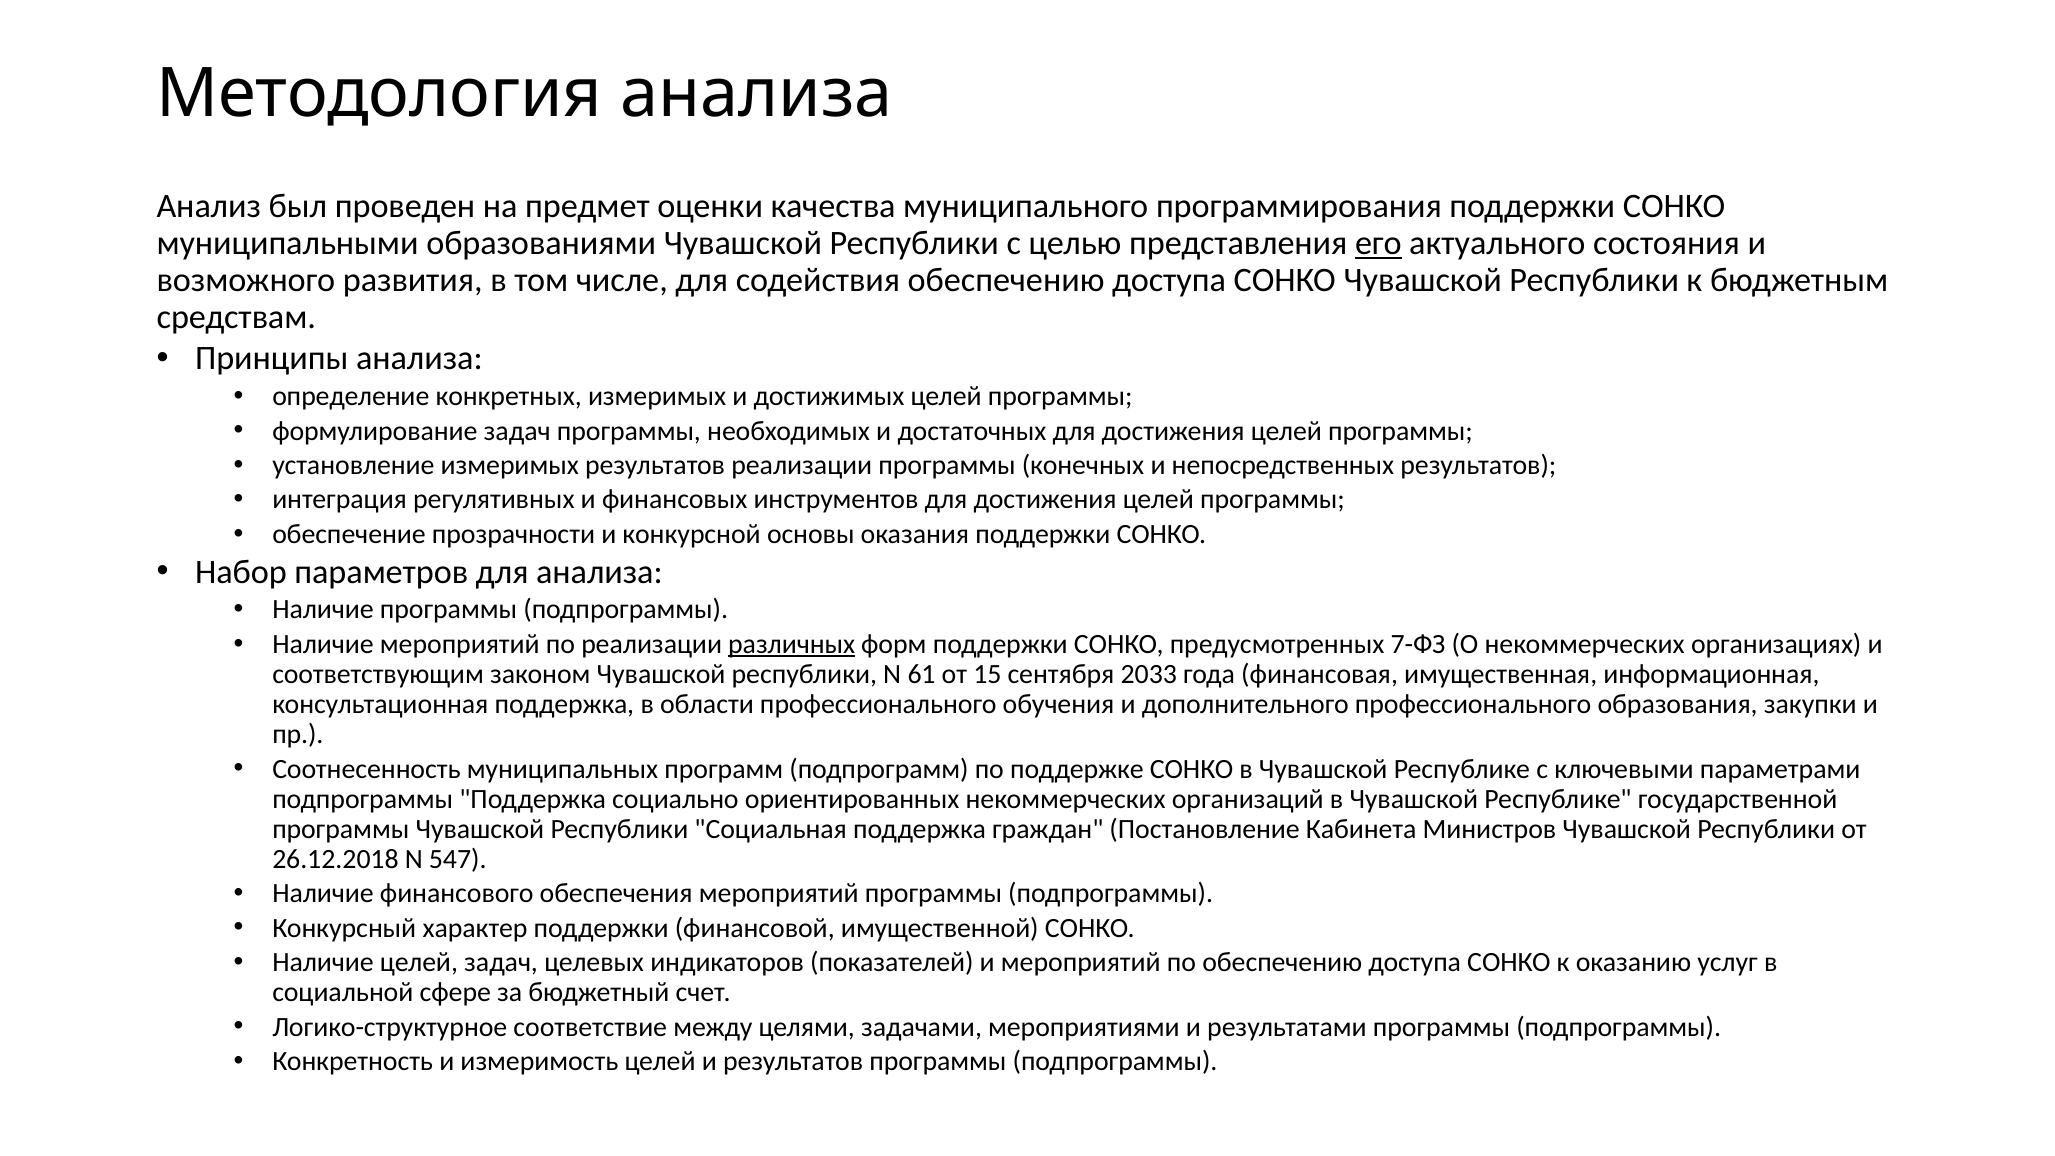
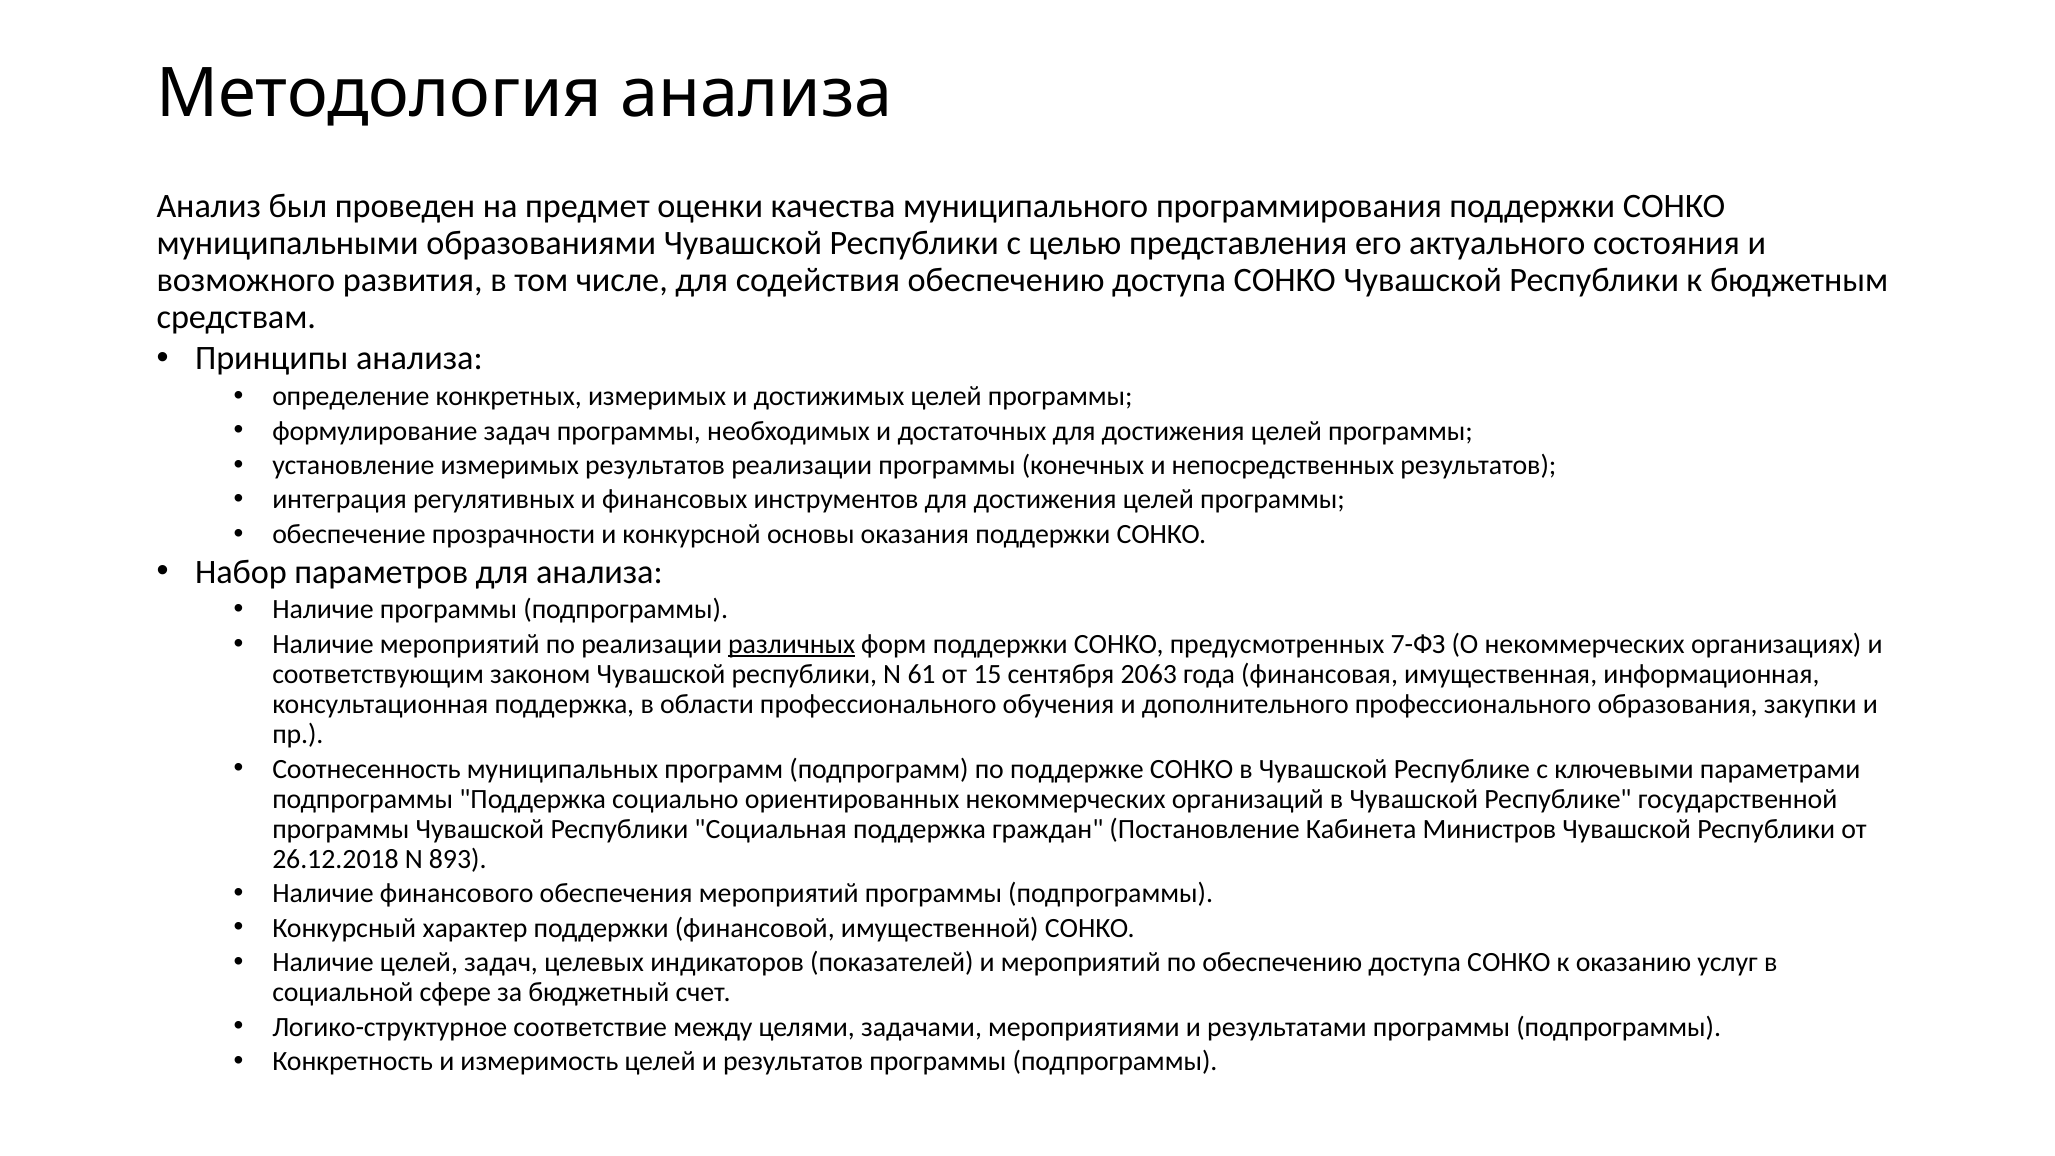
его underline: present -> none (1378, 243)
2033: 2033 -> 2063 (1149, 674)
547: 547 -> 893 (458, 859)
